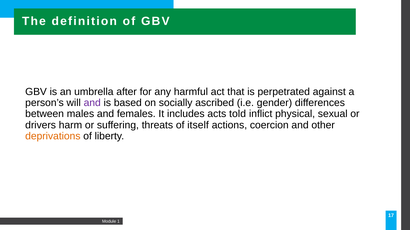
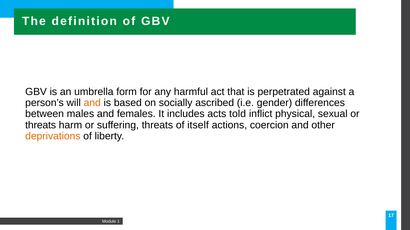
after: after -> form (127, 92)
and colour: purple -> orange (92, 103)
drivers: drivers -> threats (41, 125)
